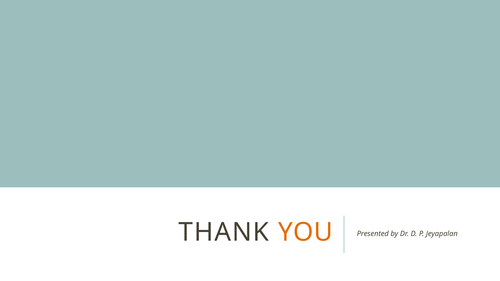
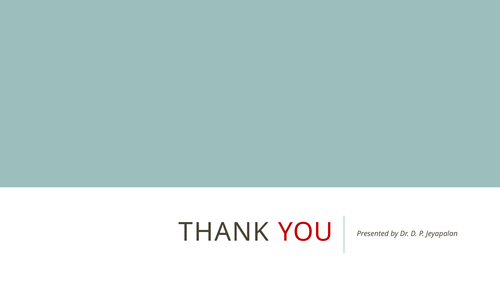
YOU colour: orange -> red (306, 232)
